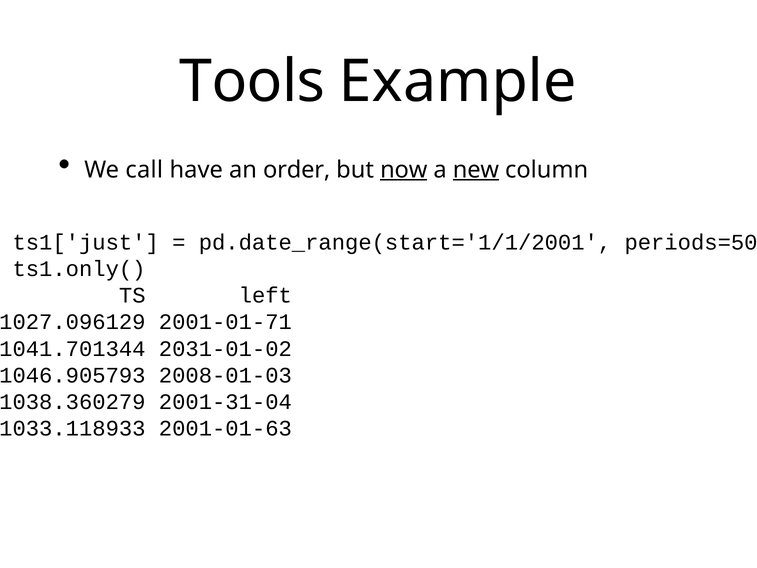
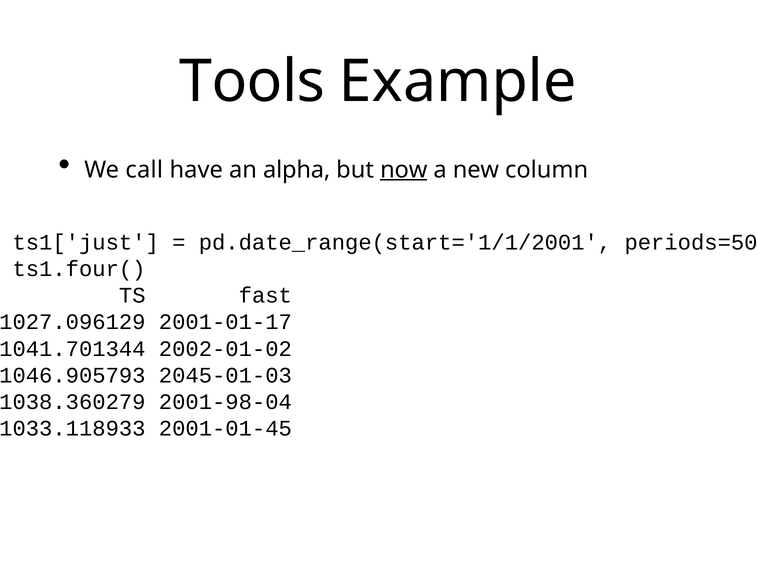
order: order -> alpha (297, 170)
new underline: present -> none (476, 170)
ts1.only(: ts1.only( -> ts1.four( (79, 269)
left: left -> fast (265, 295)
2001-01-71: 2001-01-71 -> 2001-01-17 (225, 322)
2031-01-02: 2031-01-02 -> 2002-01-02 (225, 349)
2008-01-03: 2008-01-03 -> 2045-01-03 (225, 375)
2001-31-04: 2001-31-04 -> 2001-98-04 (225, 402)
2001-01-63: 2001-01-63 -> 2001-01-45 (225, 428)
